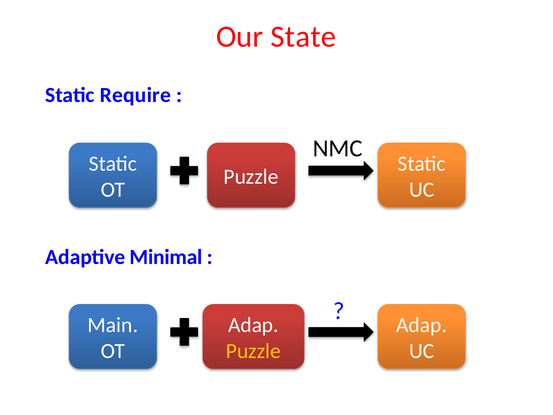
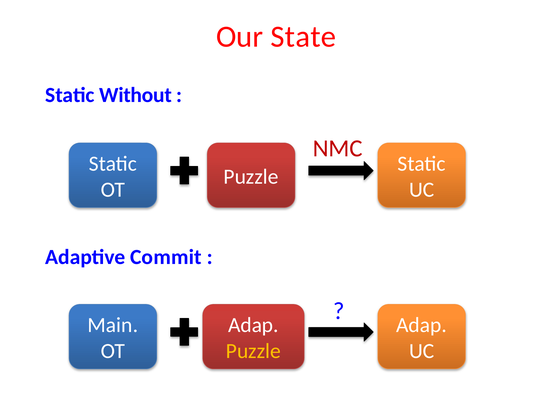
Require: Require -> Without (136, 95)
NMC colour: black -> red (338, 148)
Minimal: Minimal -> Commit (166, 257)
